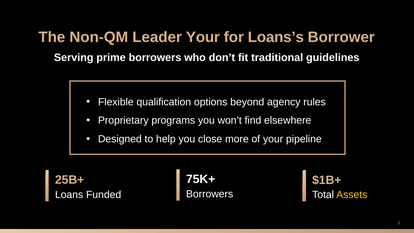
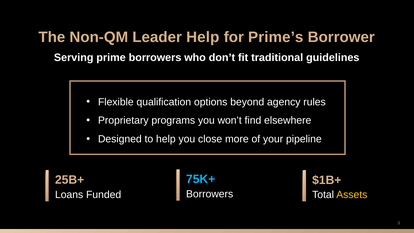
Leader Your: Your -> Help (203, 37)
Loans’s: Loans’s -> Prime’s (276, 37)
75K+ colour: white -> light blue (201, 179)
